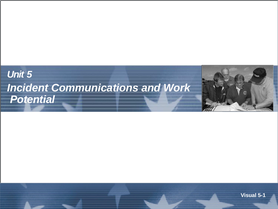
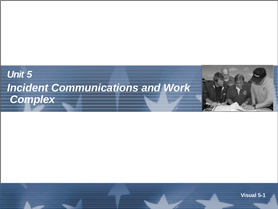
Potential: Potential -> Complex (32, 99)
